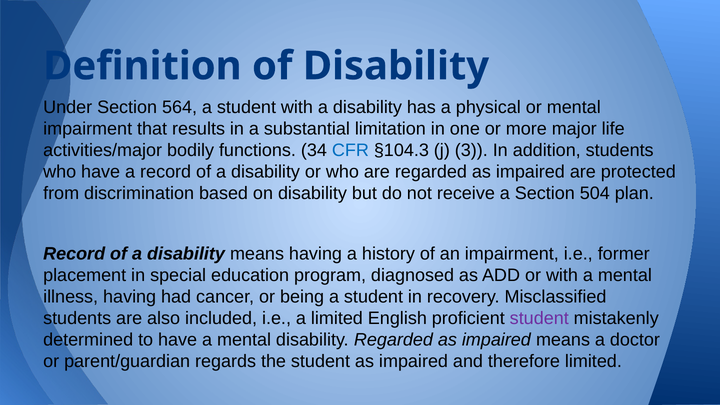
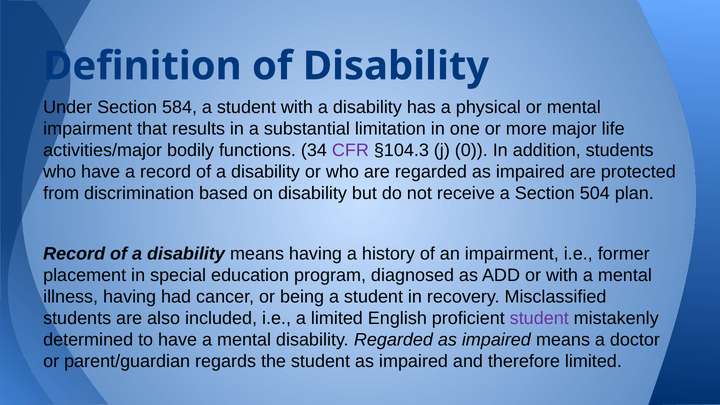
564: 564 -> 584 (180, 107)
CFR colour: blue -> purple (350, 150)
3: 3 -> 0 (471, 150)
